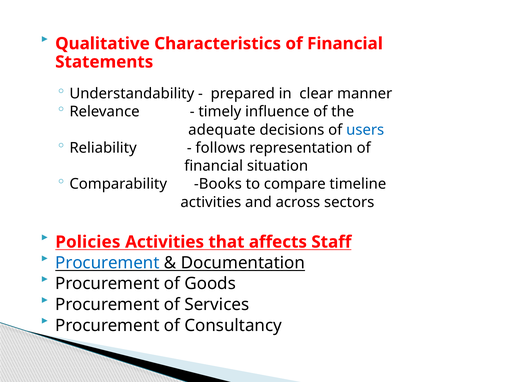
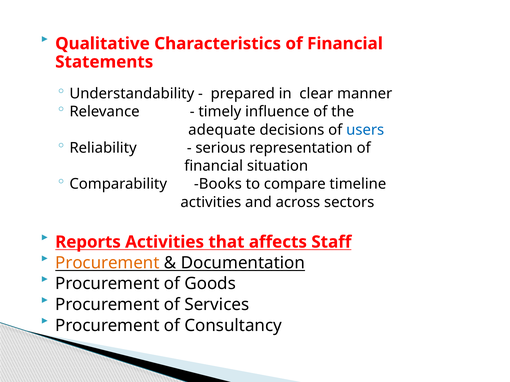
follows: follows -> serious (221, 148)
Policies: Policies -> Reports (88, 242)
Procurement colour: blue -> orange (107, 263)
